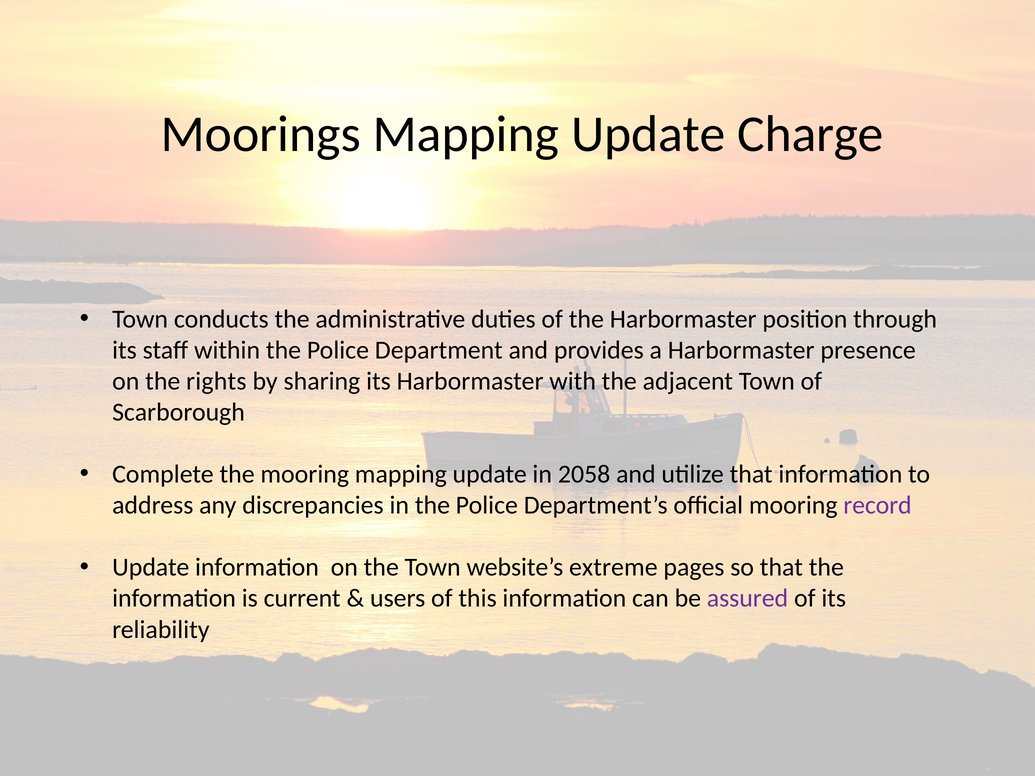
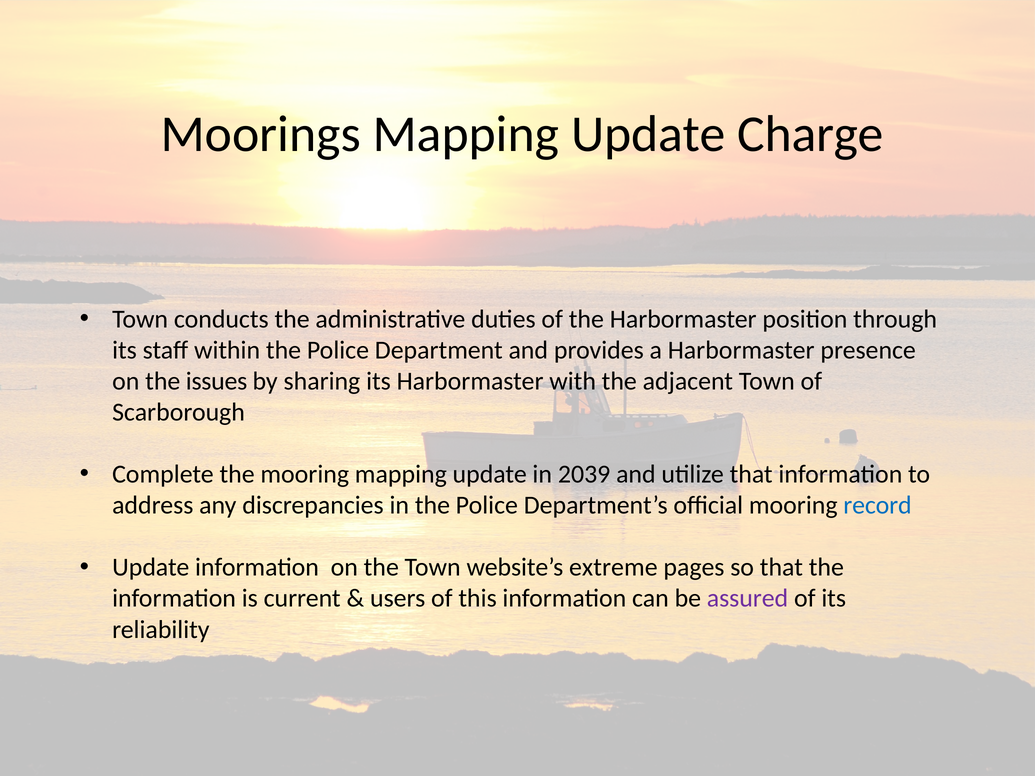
rights: rights -> issues (217, 381)
2058: 2058 -> 2039 (584, 474)
record colour: purple -> blue (878, 505)
